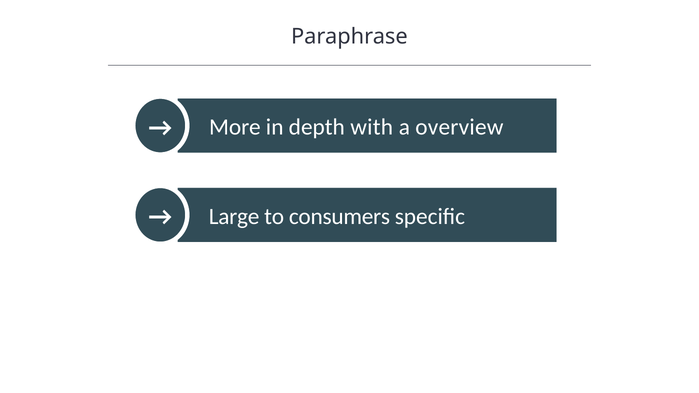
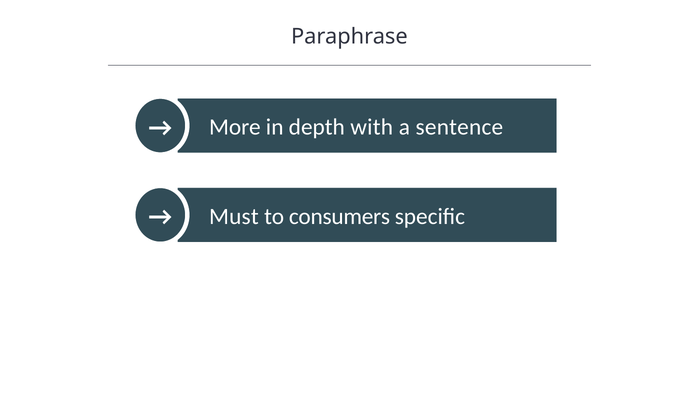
overview: overview -> sentence (459, 127)
Large: Large -> Must (234, 217)
